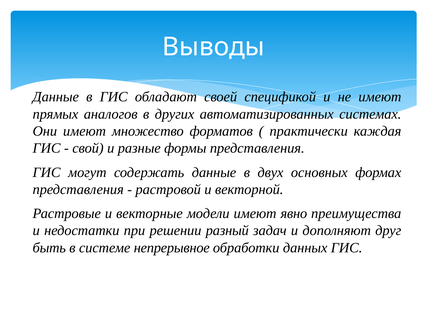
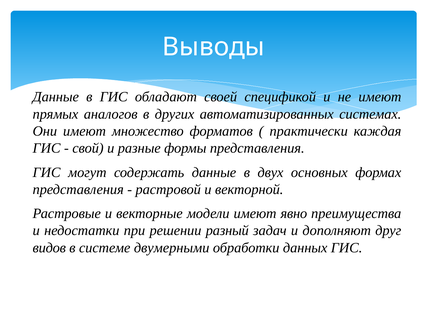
быть: быть -> видов (49, 248)
непрерывное: непрерывное -> двумерными (172, 248)
